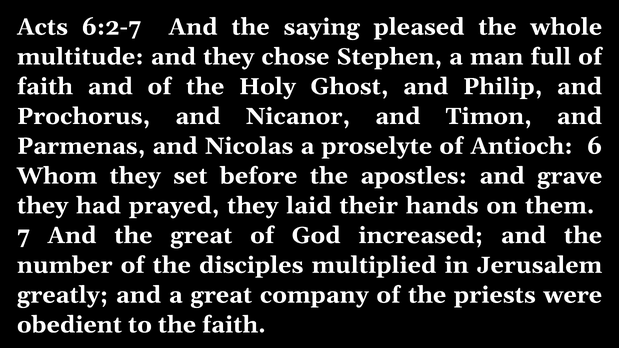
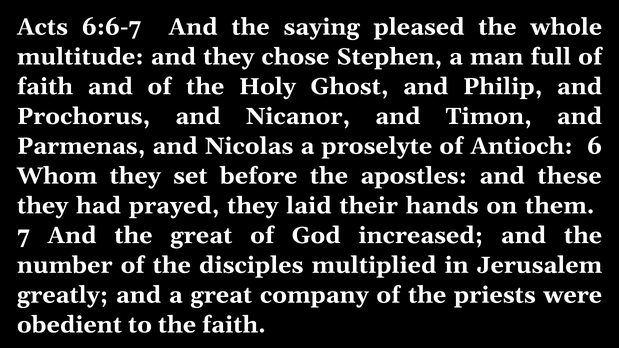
6:2-7: 6:2-7 -> 6:6-7 (111, 27)
grave: grave -> these (569, 176)
